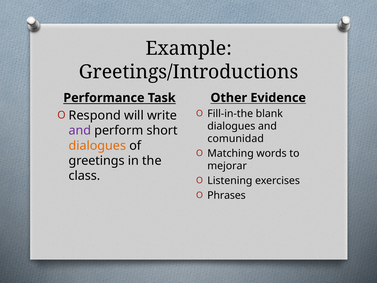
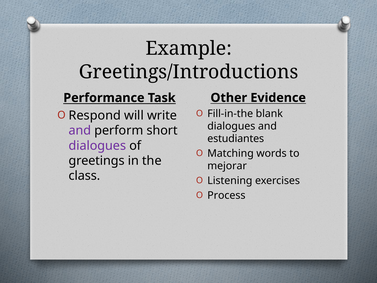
comunidad: comunidad -> estudiantes (236, 139)
dialogues colour: orange -> purple (97, 146)
Phrases: Phrases -> Process (226, 195)
